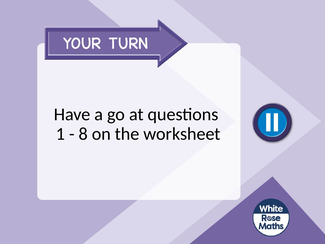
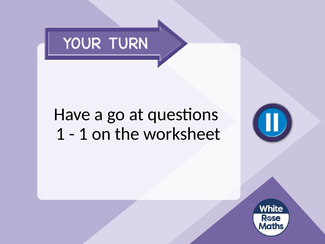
8: 8 -> 1 (83, 134)
